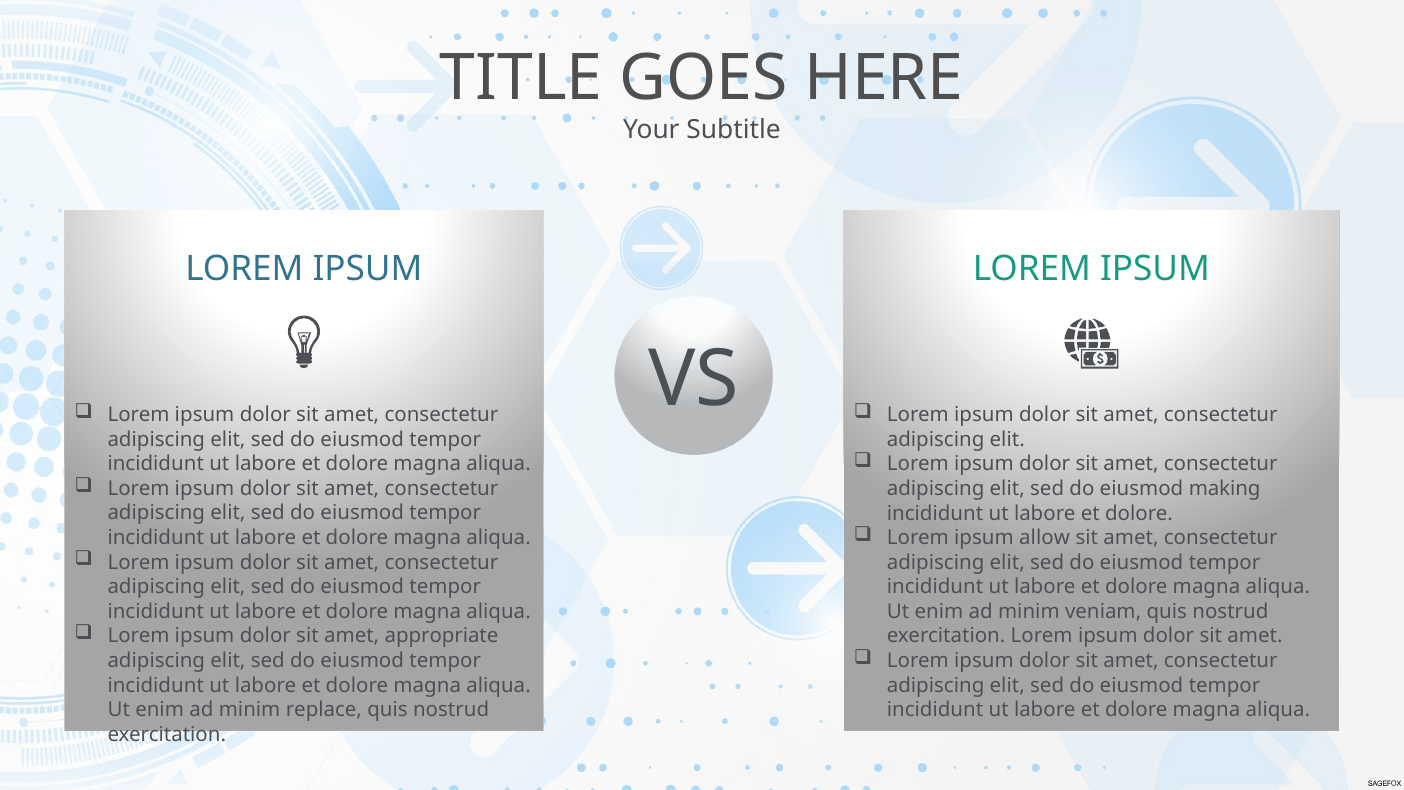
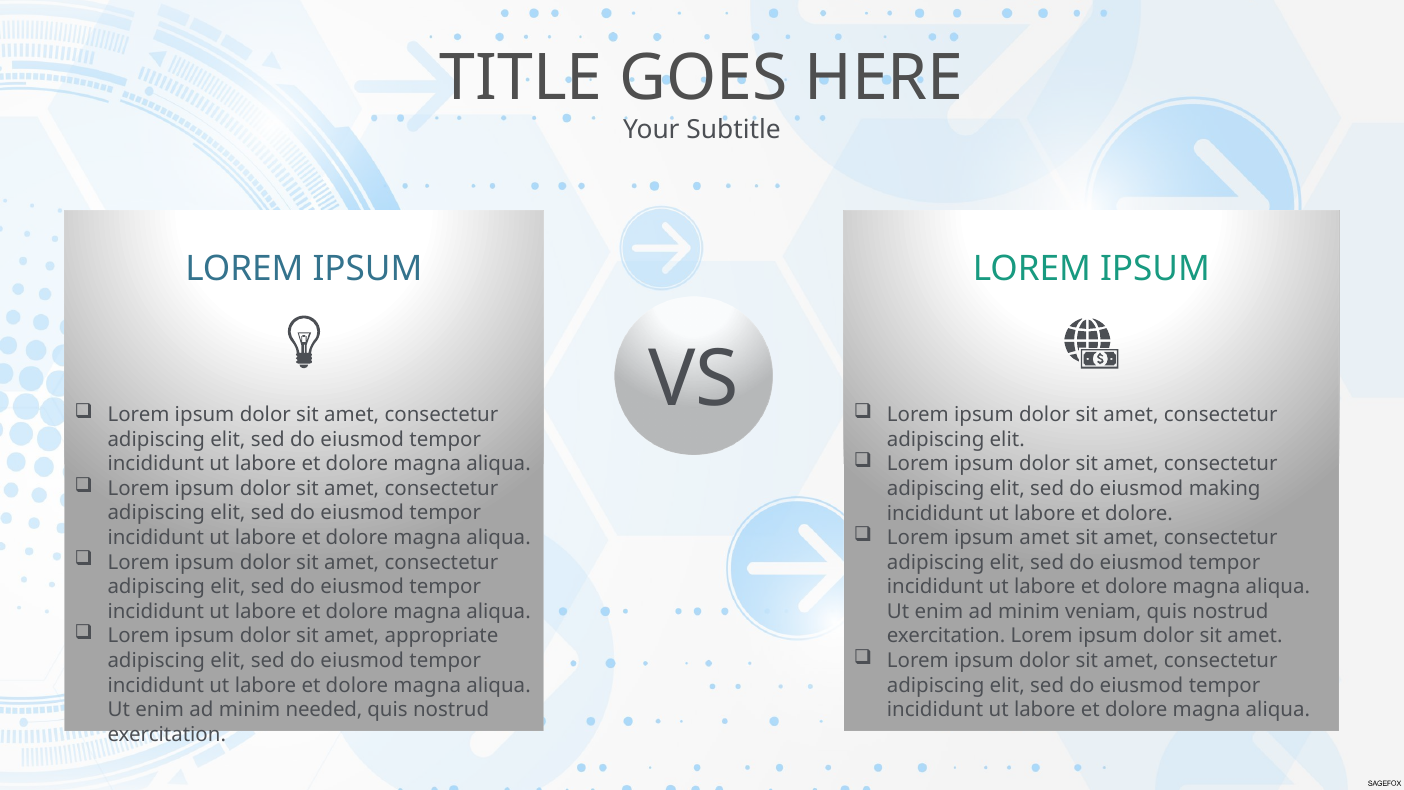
ipsum allow: allow -> amet (1045, 538)
replace: replace -> needed (324, 710)
